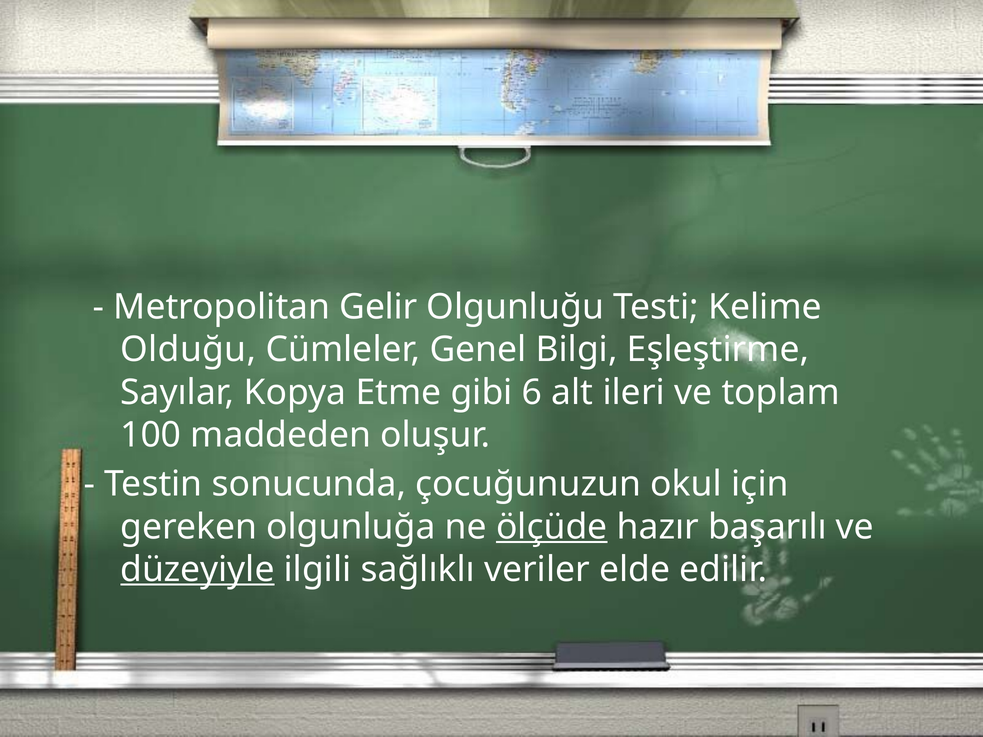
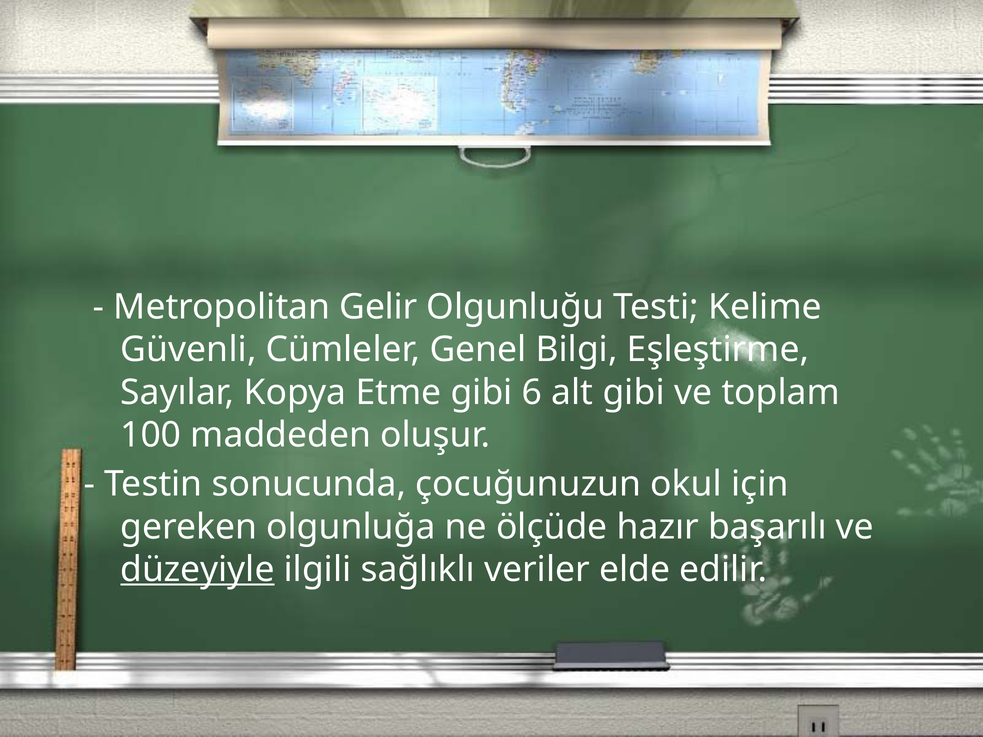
Olduğu: Olduğu -> Güvenli (188, 350)
alt ileri: ileri -> gibi (634, 392)
ölçüde underline: present -> none (552, 527)
